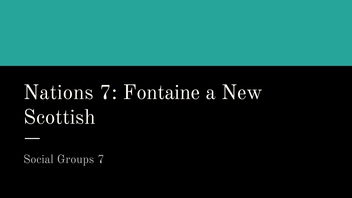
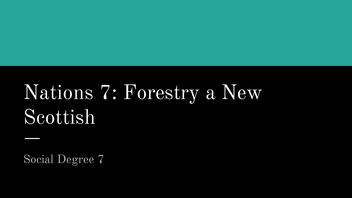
Fontaine: Fontaine -> Forestry (162, 92)
Groups: Groups -> Degree (76, 159)
